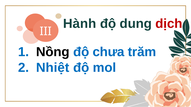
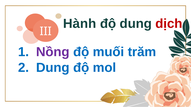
Nồng colour: black -> purple (53, 52)
chưa: chưa -> muối (108, 52)
Nhiệt: Nhiệt -> Dung (53, 68)
